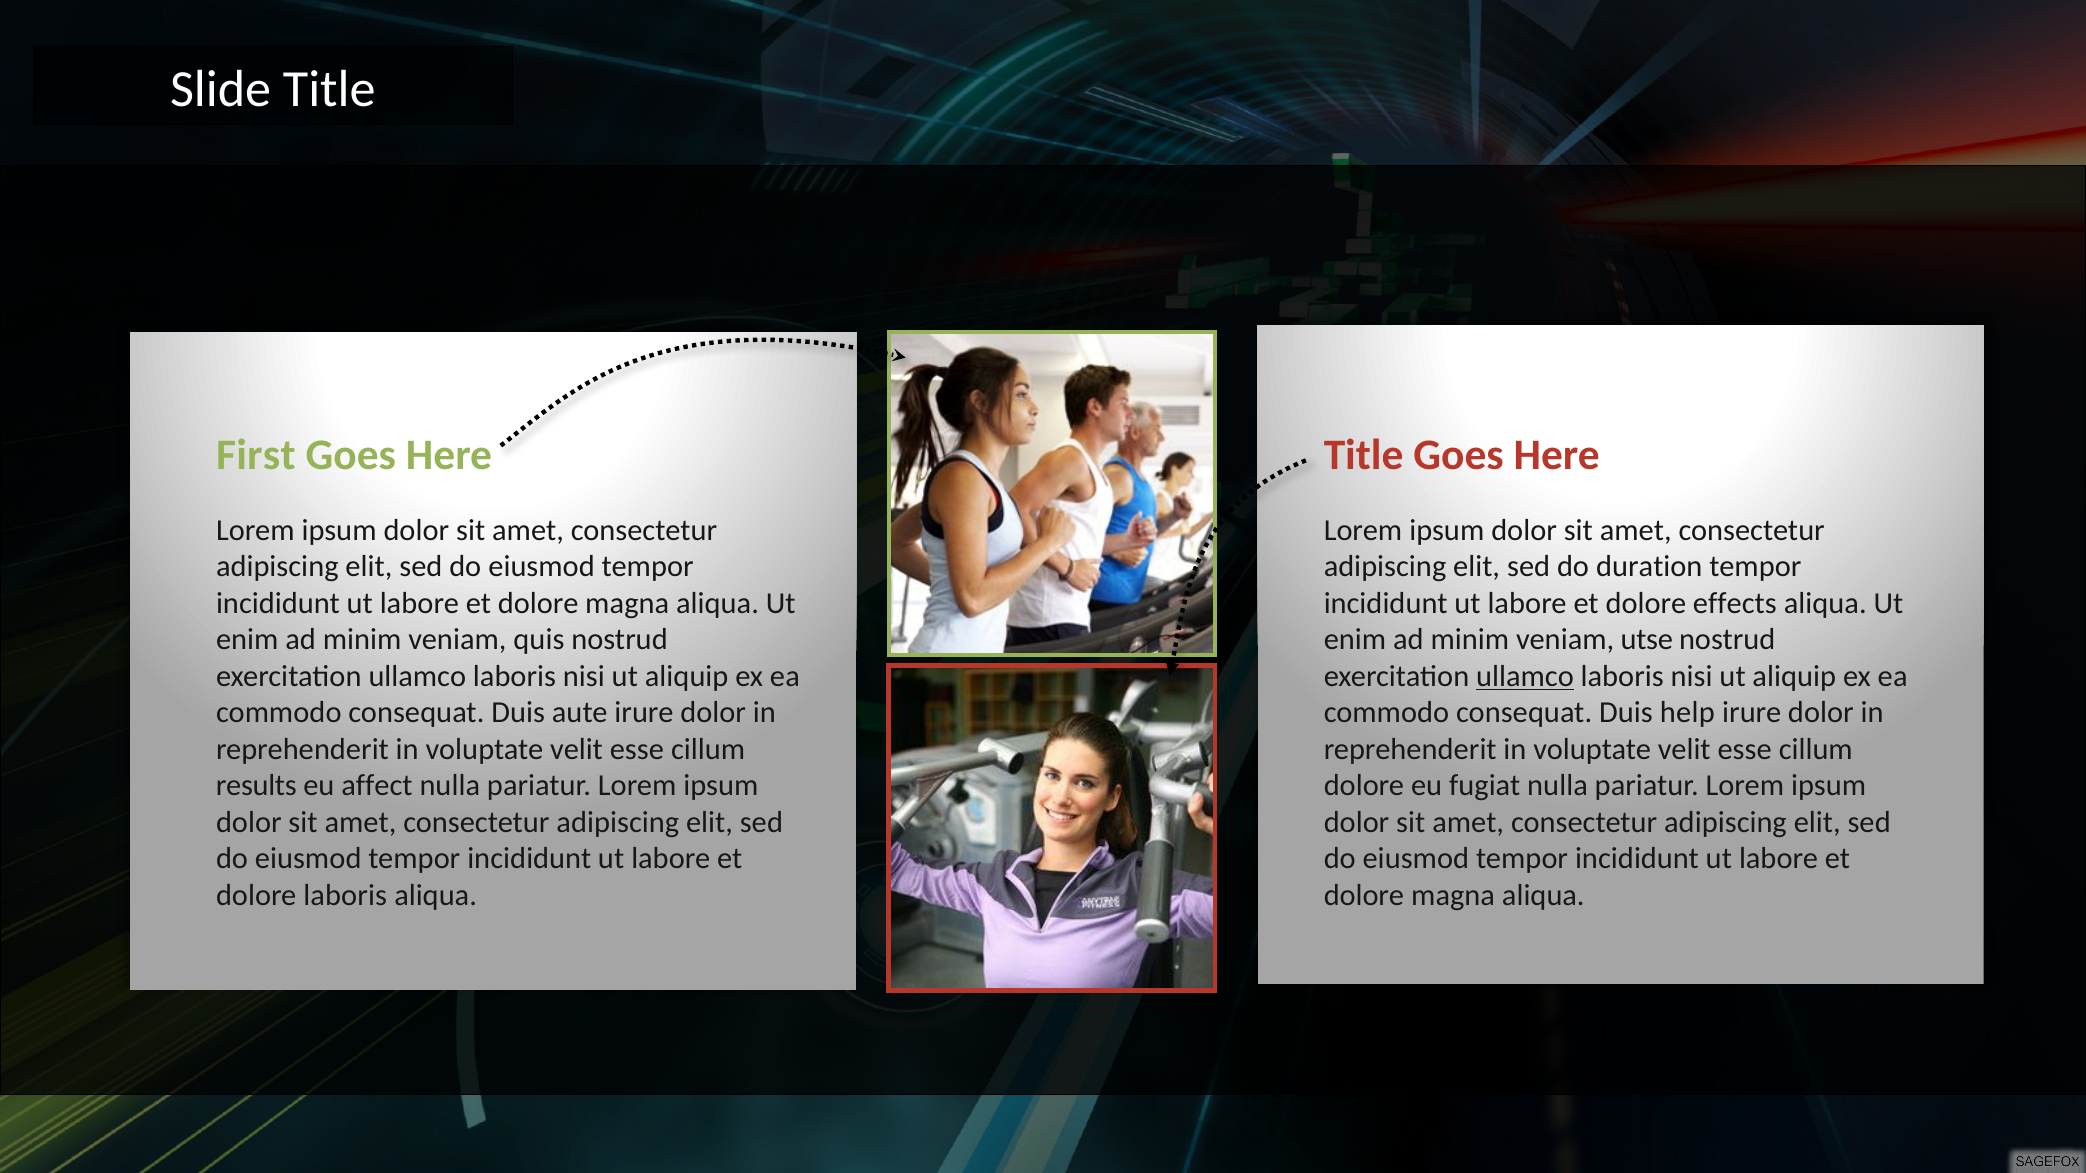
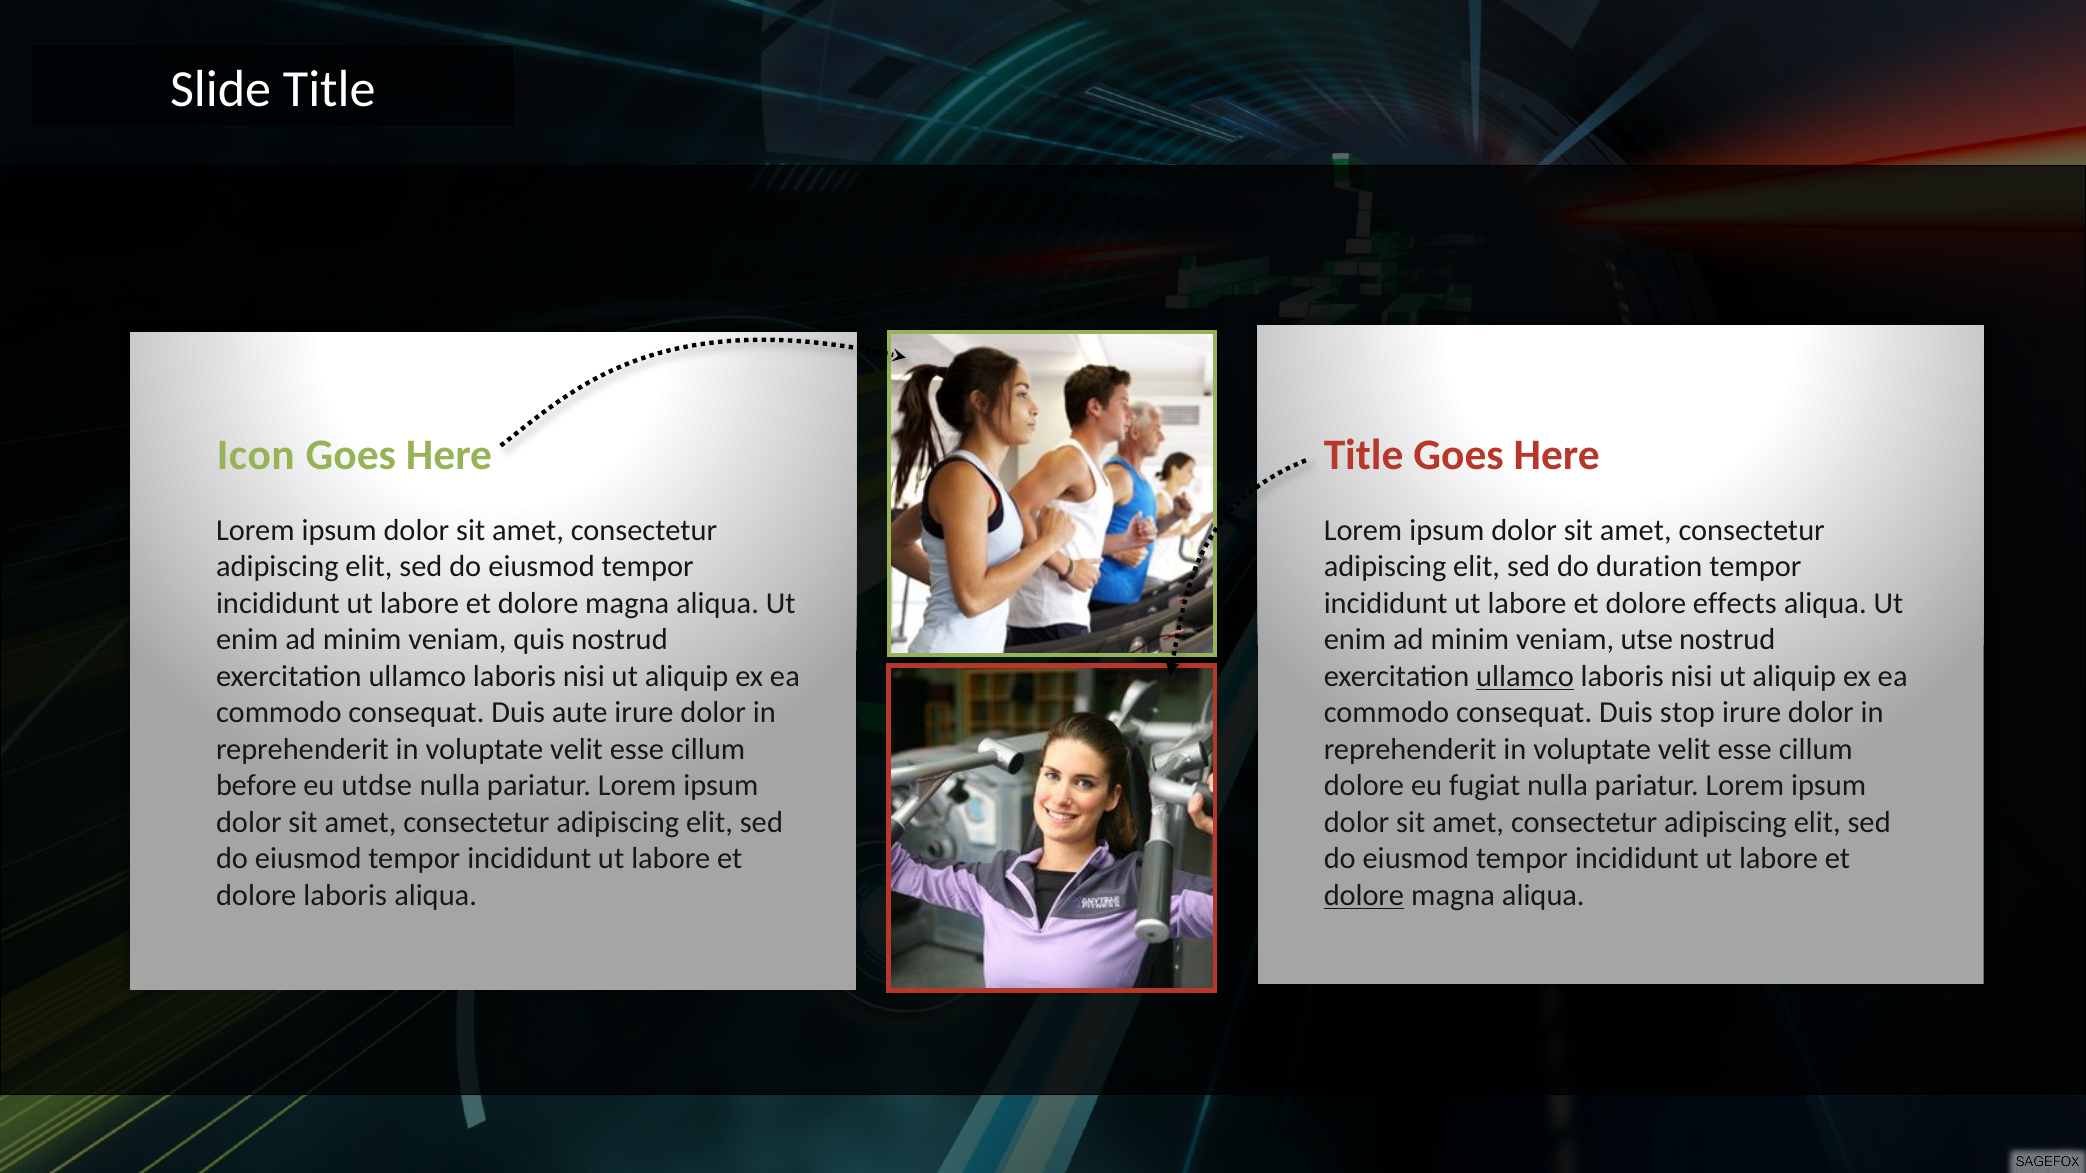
First: First -> Icon (256, 456)
help: help -> stop (1687, 713)
results: results -> before (256, 786)
affect: affect -> utdse (377, 786)
dolore underline: none -> present (1364, 896)
